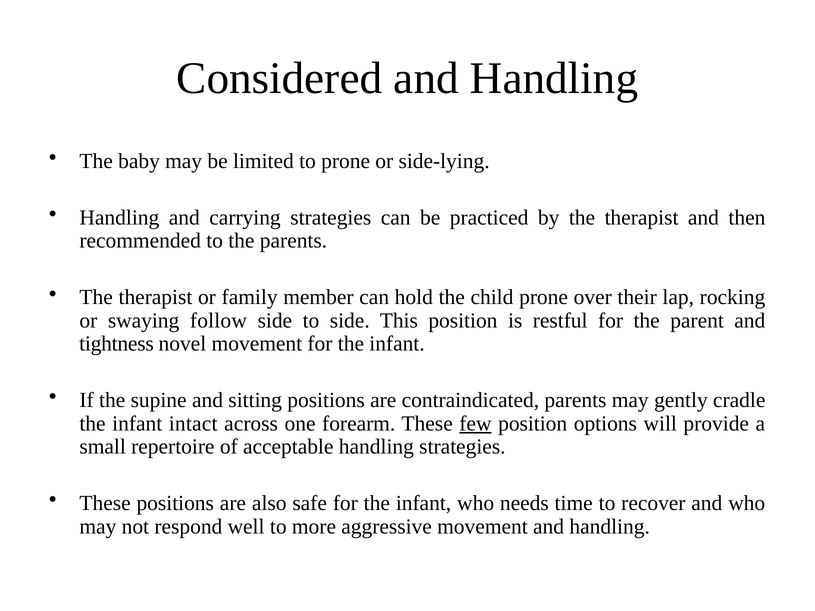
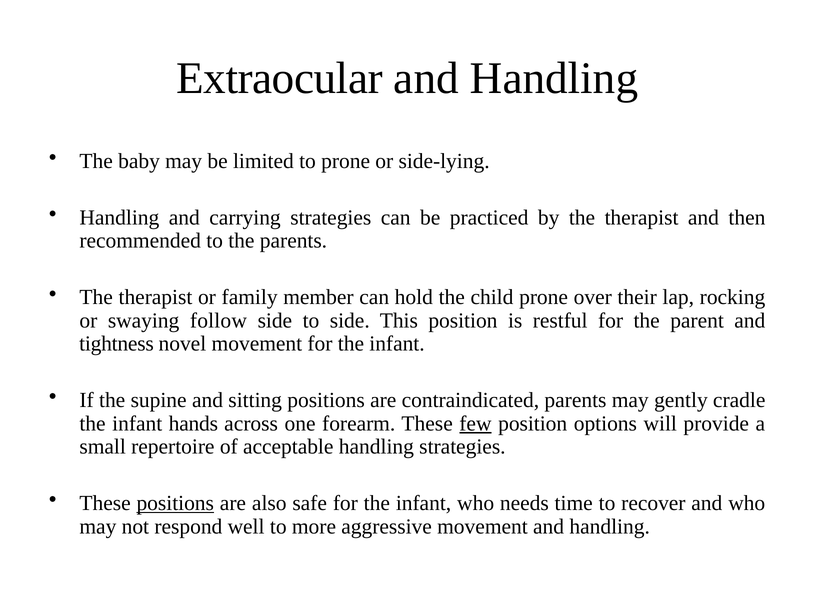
Considered: Considered -> Extraocular (280, 79)
intact: intact -> hands (193, 424)
positions underline: none -> present (175, 503)
